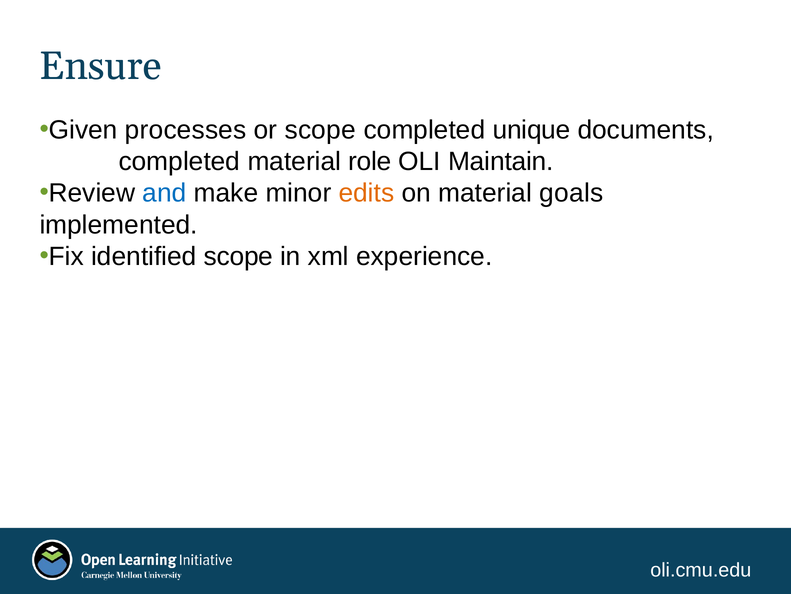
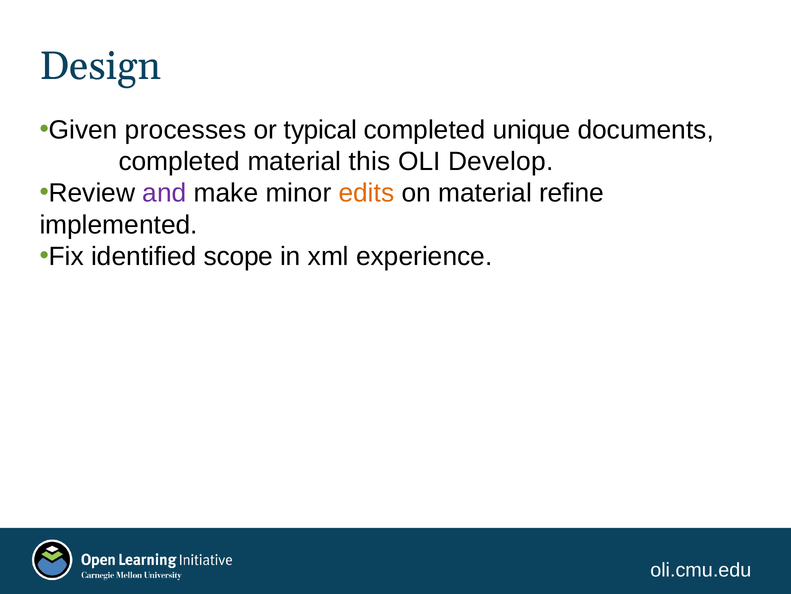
Ensure: Ensure -> Design (100, 66)
or scope: scope -> typical (321, 130)
role: role -> this (370, 161)
Maintain: Maintain -> Develop (501, 161)
and colour: blue -> purple (164, 193)
goals: goals -> refine (572, 193)
